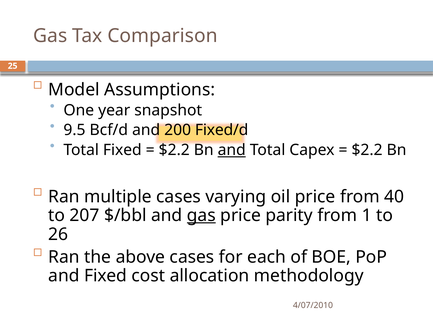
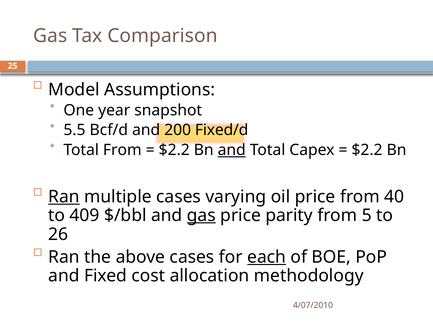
9.5: 9.5 -> 5.5 (74, 130)
Total Fixed: Fixed -> From (122, 150)
Ran underline: none -> present (64, 196)
207: 207 -> 409 (85, 215)
1: 1 -> 5 (367, 215)
each underline: none -> present (267, 257)
